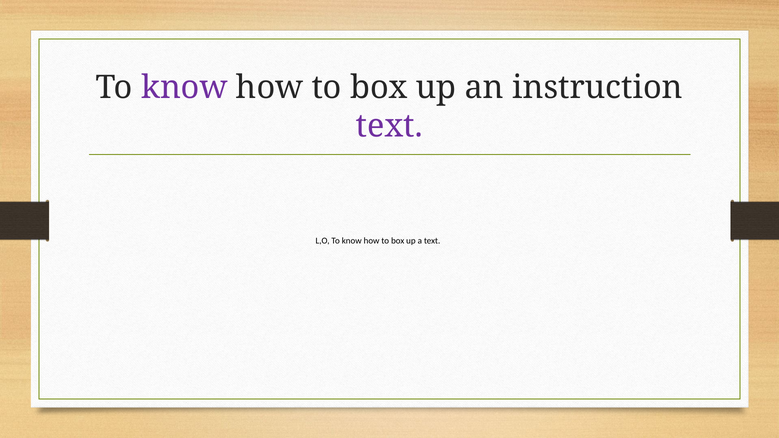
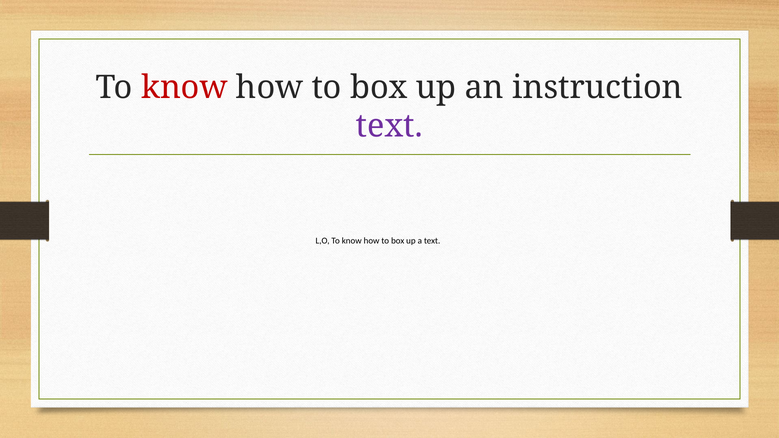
know colour: purple -> red (184, 87)
